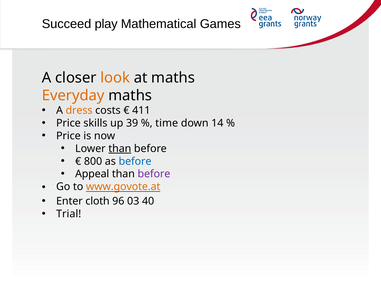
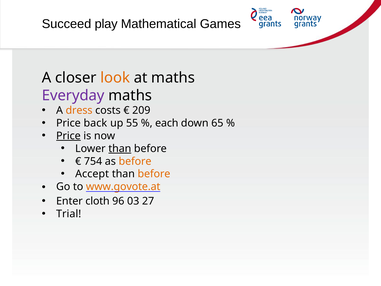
Everyday colour: orange -> purple (73, 95)
411: 411 -> 209 (141, 110)
skills: skills -> back (95, 123)
39: 39 -> 55 (132, 123)
time: time -> each (167, 123)
14: 14 -> 65 (217, 123)
Price underline: none -> present (68, 136)
800: 800 -> 754 (93, 161)
before colour: blue -> orange (135, 161)
Appeal: Appeal -> Accept (92, 174)
before colour: purple -> orange (154, 174)
40: 40 -> 27 (148, 201)
